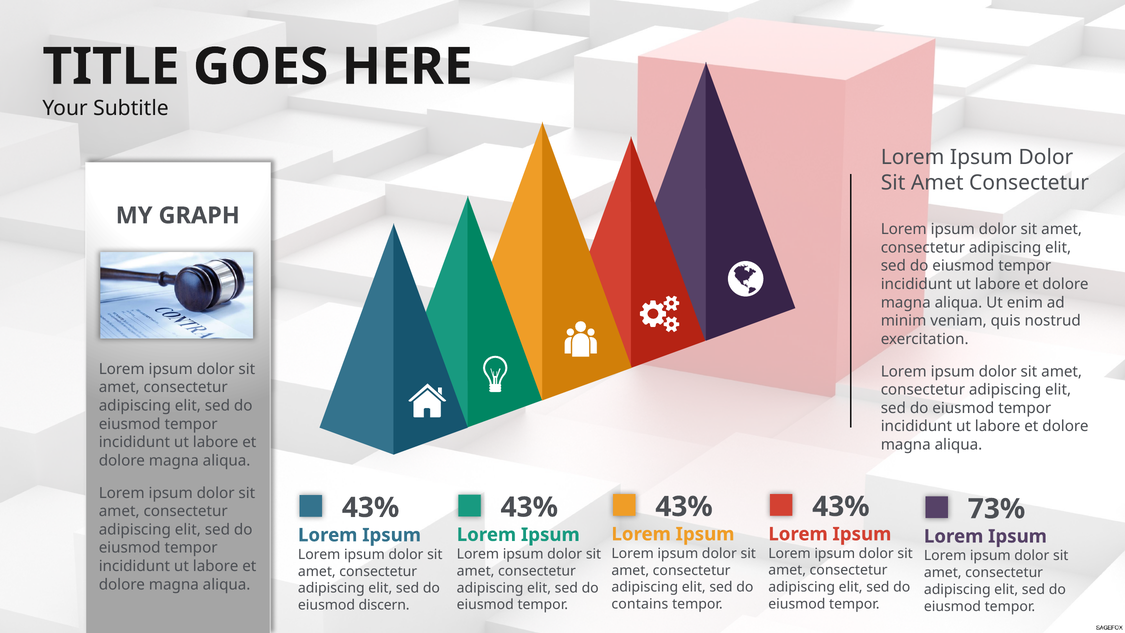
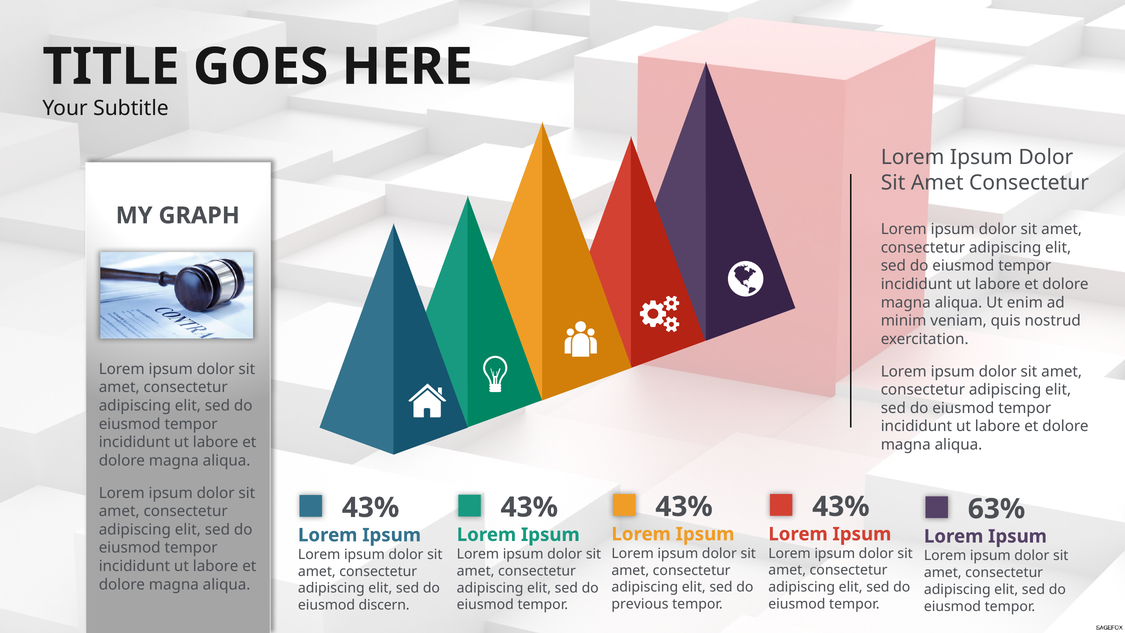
73%: 73% -> 63% (997, 509)
contains: contains -> previous (640, 604)
